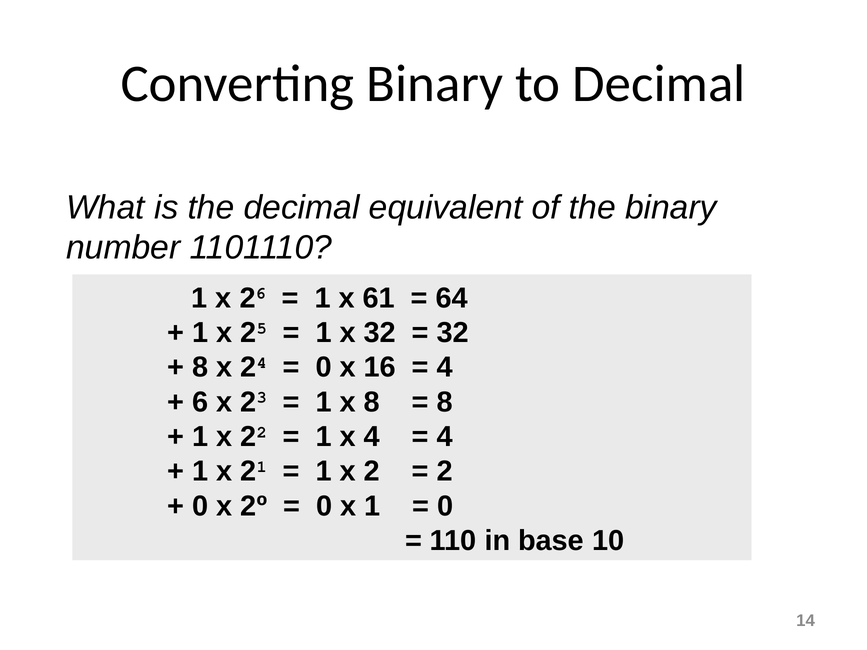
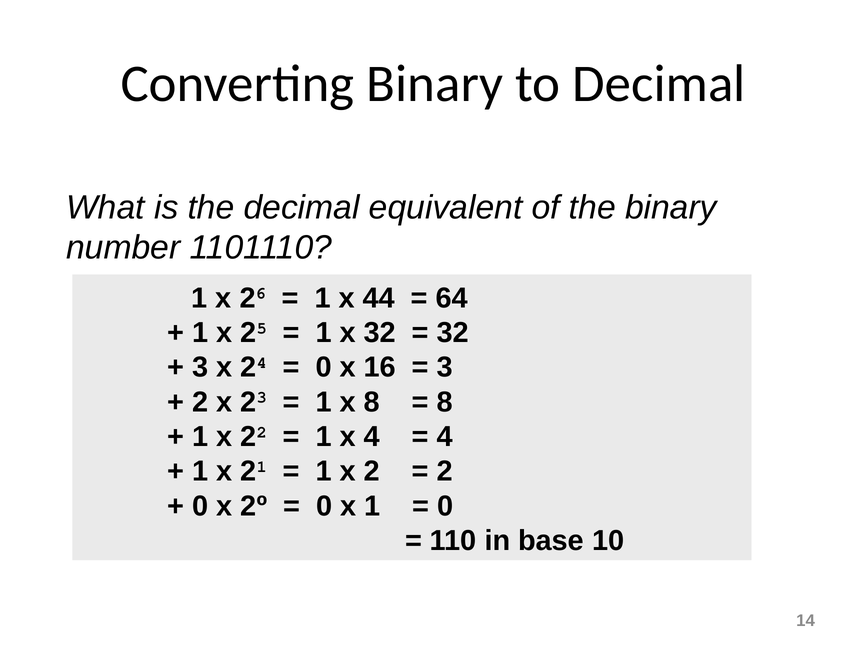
61: 61 -> 44 (379, 298)
8: 8 -> 3 (200, 368)
4: 4 -> 3 (445, 368)
6: 6 -> 2 (200, 402)
